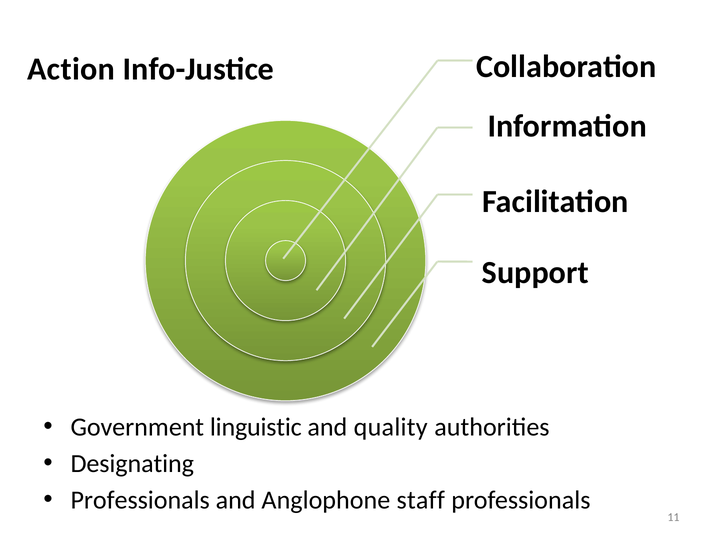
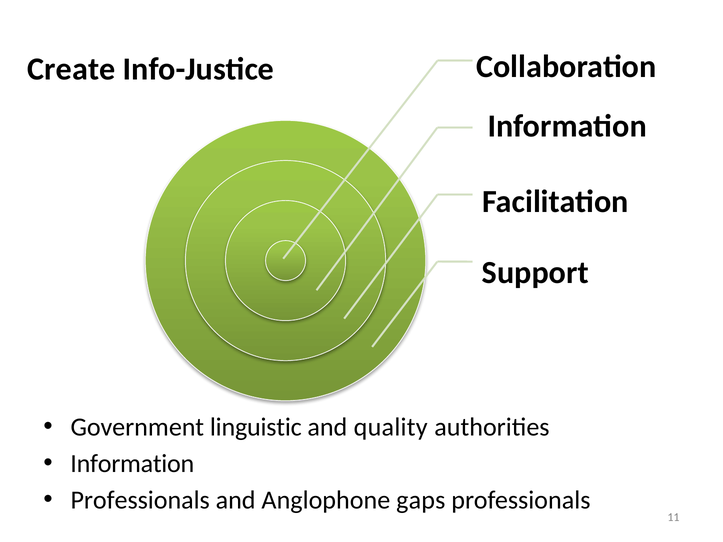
Action: Action -> Create (71, 69)
Designating: Designating -> Information (132, 464)
staff: staff -> gaps (421, 500)
